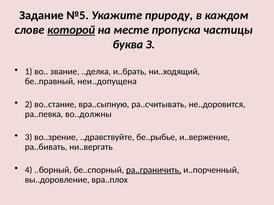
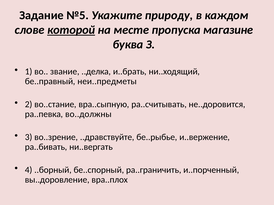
частицы: частицы -> магазине (228, 30)
неи..допущена: неи..допущена -> неи..предметы (107, 81)
ра..граничить underline: present -> none (154, 170)
